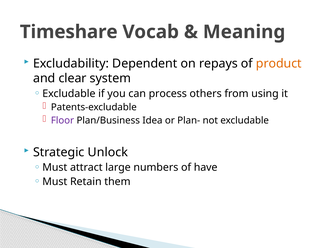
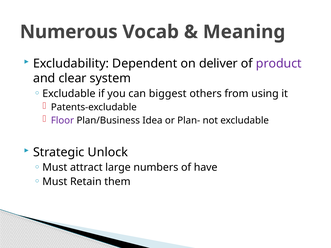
Timeshare: Timeshare -> Numerous (69, 32)
repays: repays -> deliver (218, 64)
product colour: orange -> purple (279, 64)
process: process -> biggest (168, 94)
